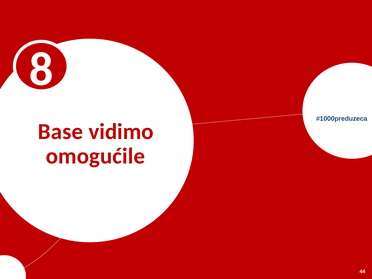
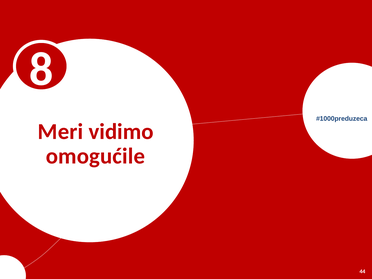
Base: Base -> Meri (60, 132)
